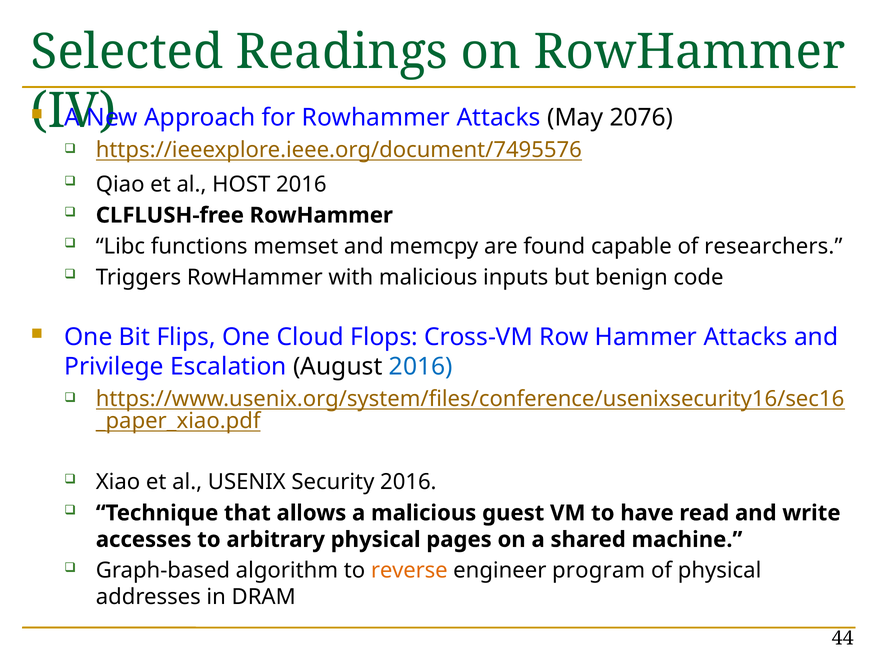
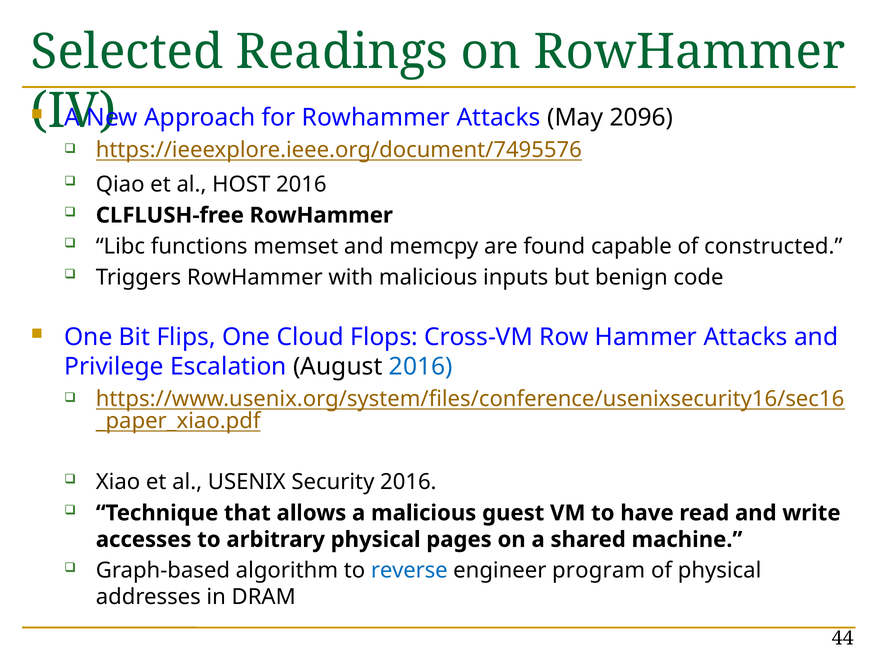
2076: 2076 -> 2096 (641, 117)
researchers: researchers -> constructed (773, 246)
reverse colour: orange -> blue (409, 570)
